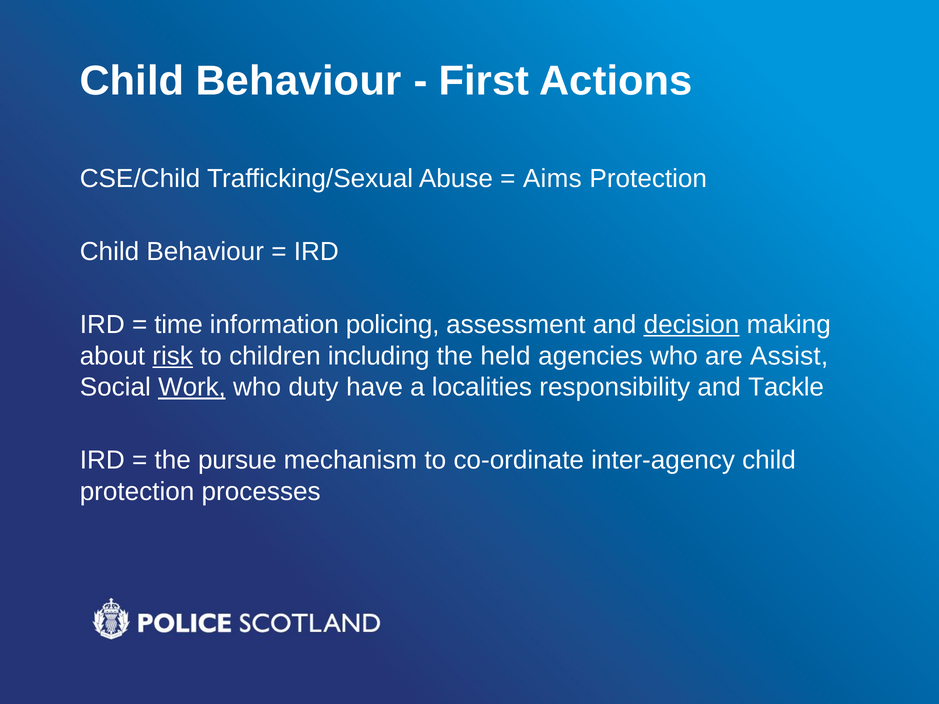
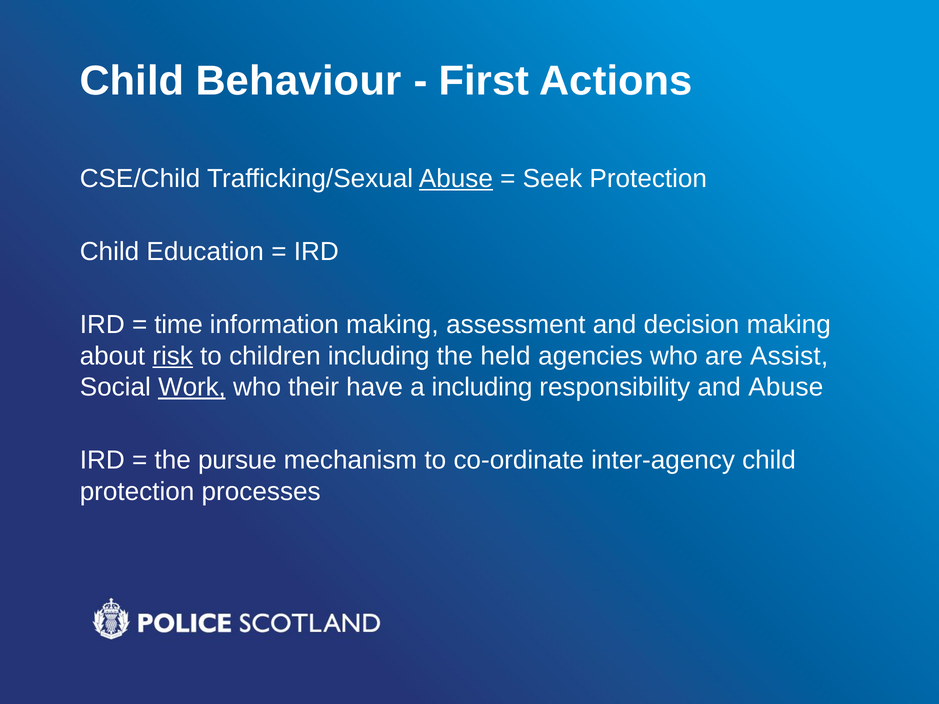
Abuse underline: none -> present (456, 179)
Aims: Aims -> Seek (552, 179)
Behaviour: Behaviour -> Education (205, 252)
information policing: policing -> making (392, 325)
decision underline: present -> none (691, 325)
duty: duty -> their (314, 387)
a localities: localities -> including (482, 387)
and Tackle: Tackle -> Abuse (786, 387)
